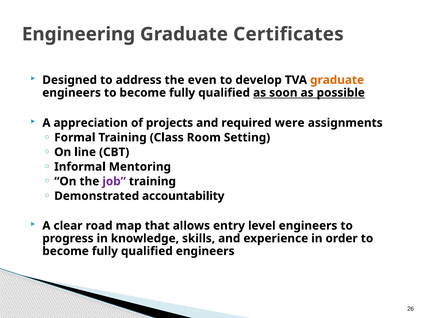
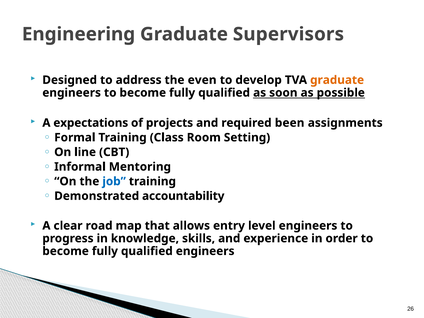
Certificates: Certificates -> Supervisors (288, 34)
appreciation: appreciation -> expectations (91, 123)
were: were -> been (290, 123)
job colour: purple -> blue (114, 181)
